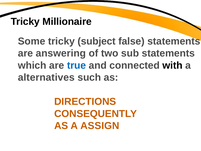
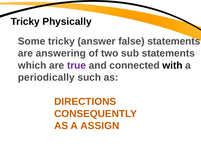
Millionaire: Millionaire -> Physically (67, 21)
subject: subject -> answer (97, 41)
true colour: blue -> purple (77, 65)
alternatives: alternatives -> periodically (46, 77)
